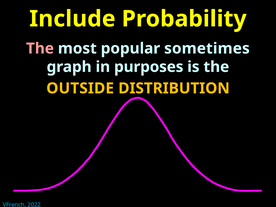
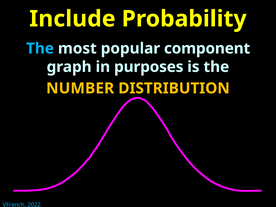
The colour: pink -> light blue (40, 48)
sometimes: sometimes -> component (207, 48)
OUTSIDE: OUTSIDE -> NUMBER (80, 88)
